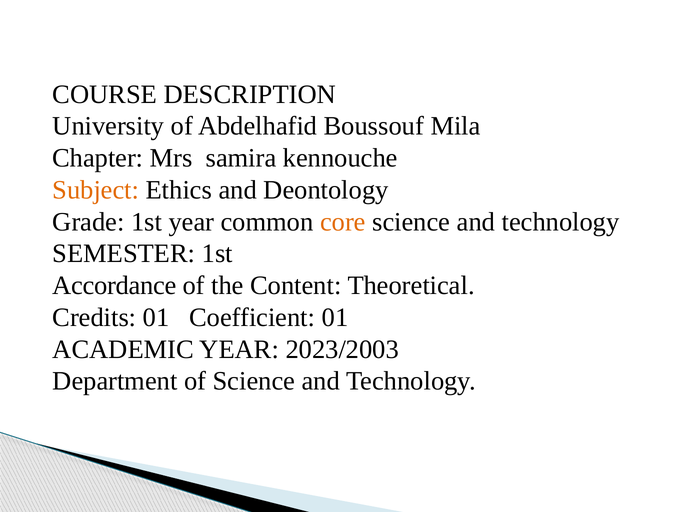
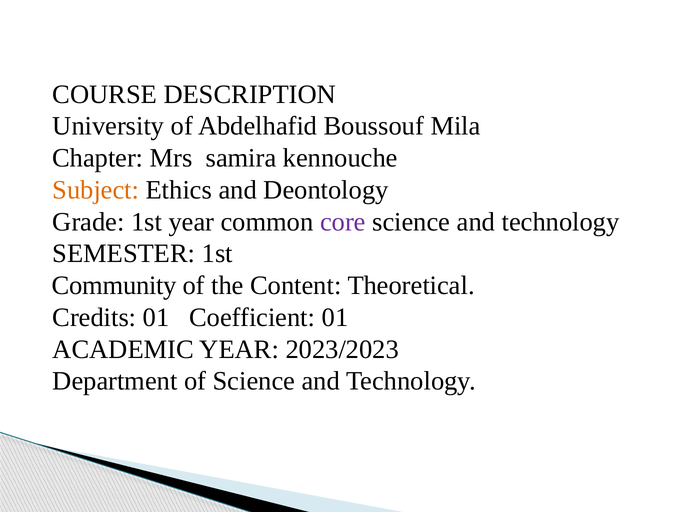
core colour: orange -> purple (343, 222)
Accordance: Accordance -> Community (114, 286)
2023/2003: 2023/2003 -> 2023/2023 (342, 350)
